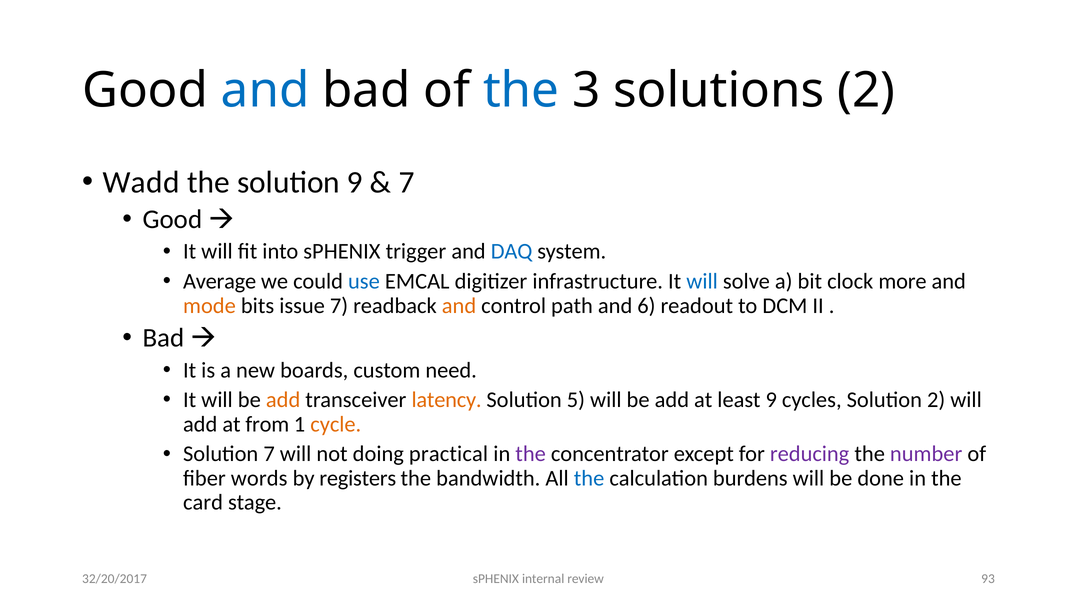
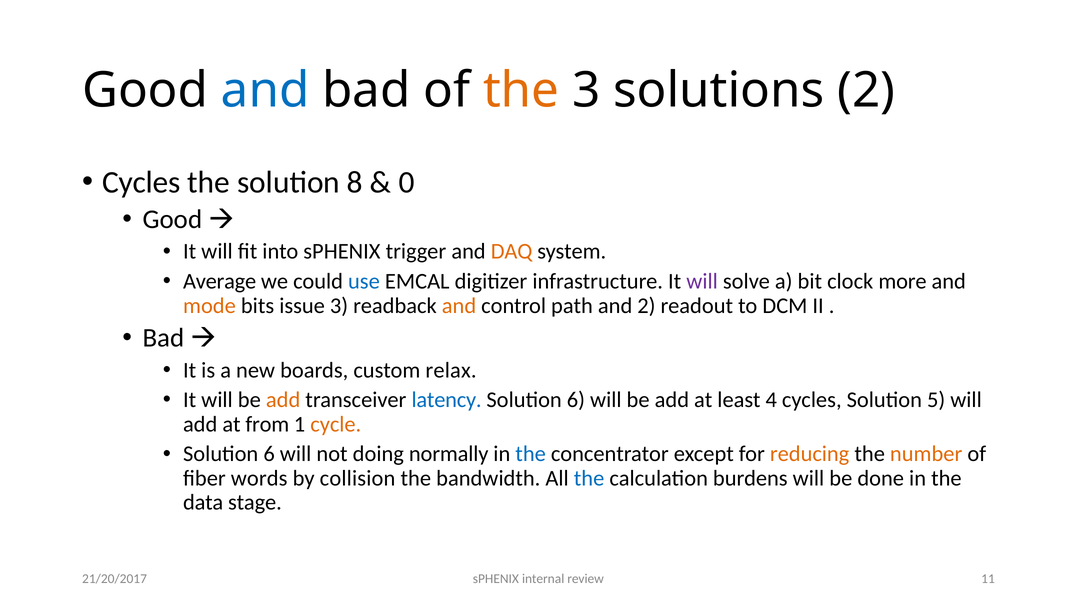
the colour: blue -> orange (521, 90)
Wadd: Wadd -> Cycles (141, 182)
solution 9: 9 -> 8 (355, 182)
7: 7 -> 0 (406, 182)
DAQ colour: blue -> orange (512, 251)
will colour: blue -> purple (702, 281)
issue 7: 7 -> 3 (339, 306)
and 6: 6 -> 2 (646, 306)
need: need -> relax (451, 370)
latency colour: orange -> blue (447, 400)
5: 5 -> 6 (576, 400)
least 9: 9 -> 4 (771, 400)
Solution 2: 2 -> 5 (936, 400)
7: 7 -> 6 (269, 454)
practical: practical -> normally (449, 454)
the colour: purple -> blue (531, 454)
reducing colour: purple -> orange (810, 454)
number colour: purple -> orange (926, 454)
registers: registers -> collision (358, 478)
card: card -> data (203, 502)
93: 93 -> 11 (988, 578)
32/20/2017: 32/20/2017 -> 21/20/2017 (115, 579)
